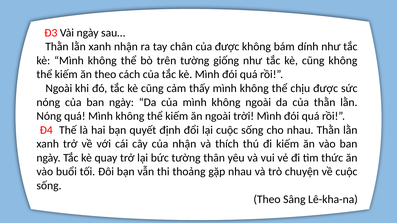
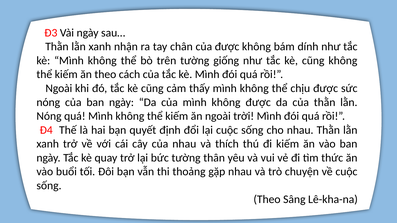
không ngoài: ngoài -> được (258, 102)
của nhận: nhận -> nhau (184, 144)
